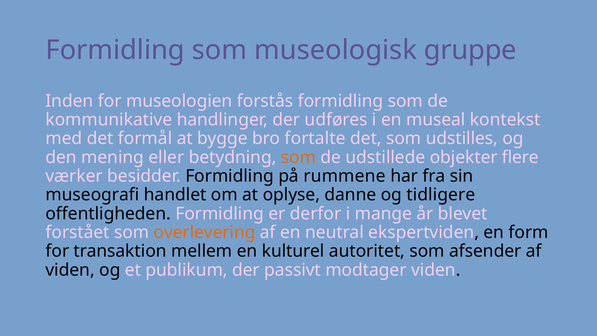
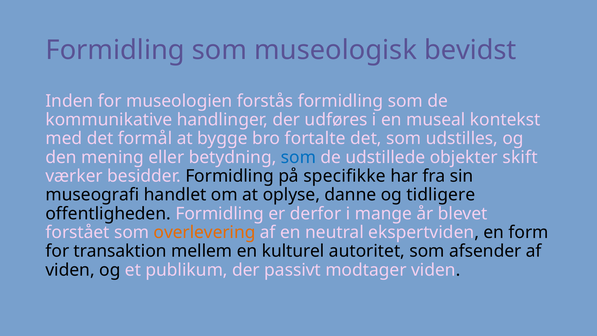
gruppe: gruppe -> bevidst (470, 50)
som colour: orange -> blue (298, 157)
flere: flere -> skift (520, 157)
rummene: rummene -> specifikke (345, 176)
